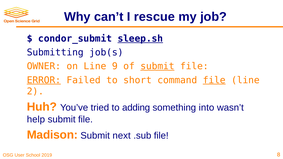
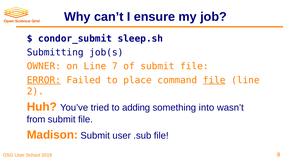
rescue: rescue -> ensure (154, 17)
sleep.sh underline: present -> none (140, 39)
9: 9 -> 7 (115, 66)
submit underline: present -> none (157, 66)
short: short -> place (138, 80)
help: help -> from (36, 120)
Submit next: next -> user (122, 136)
